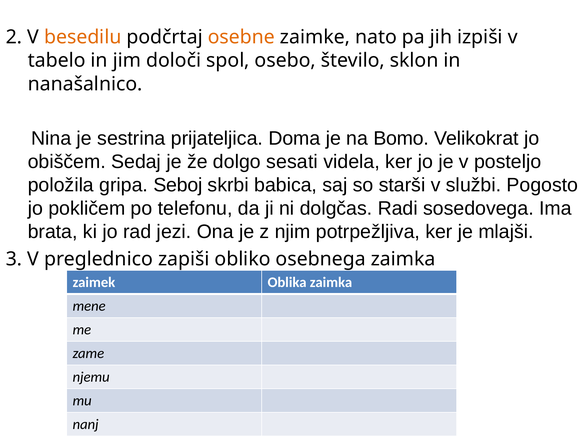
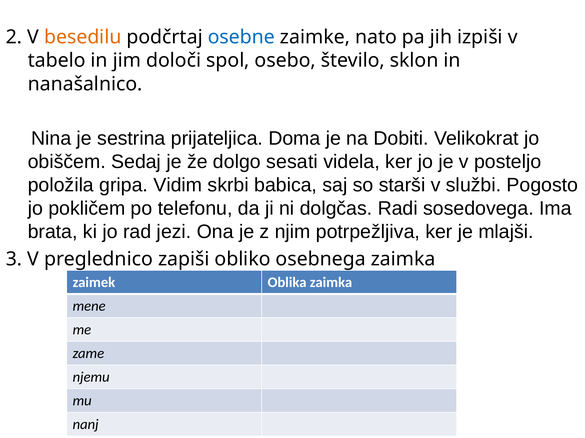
osebne colour: orange -> blue (241, 37)
Bomo: Bomo -> Dobiti (401, 139)
Seboj: Seboj -> Vidim (178, 185)
